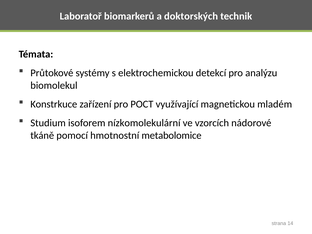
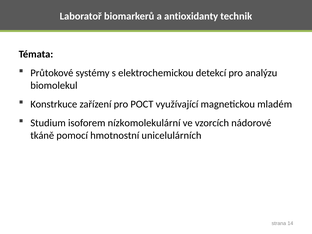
doktorských: doktorských -> antioxidanty (191, 16)
metabolomice: metabolomice -> unicelulárních (171, 135)
